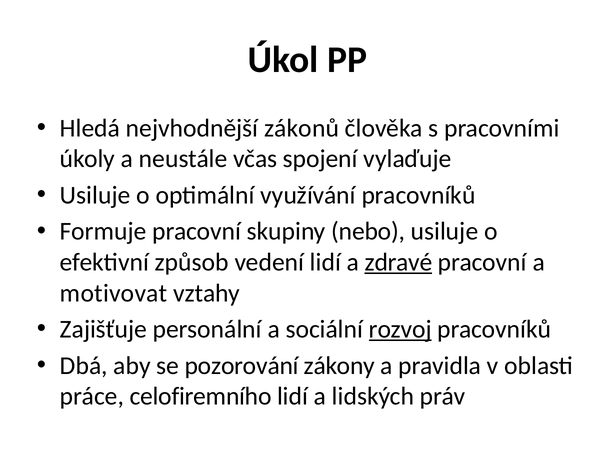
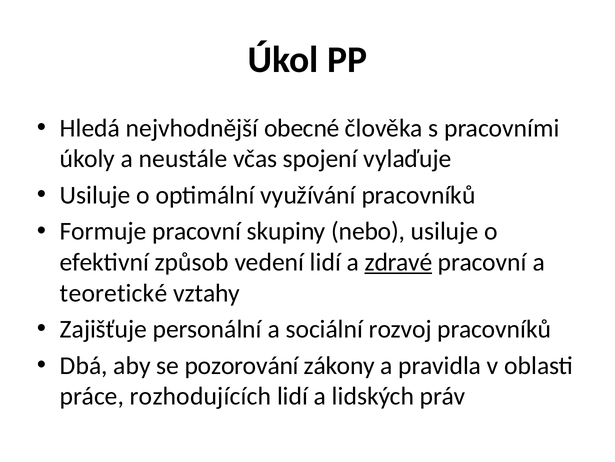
zákonů: zákonů -> obecné (302, 128)
motivovat: motivovat -> teoretické (114, 293)
rozvoj underline: present -> none (400, 329)
celofiremního: celofiremního -> rozhodujících (200, 396)
